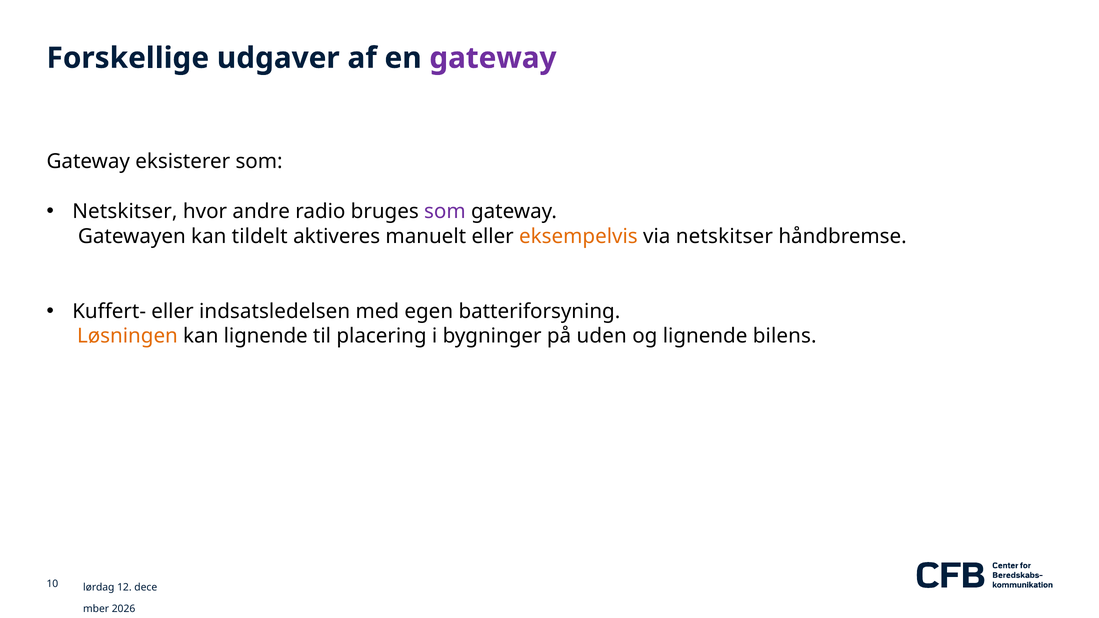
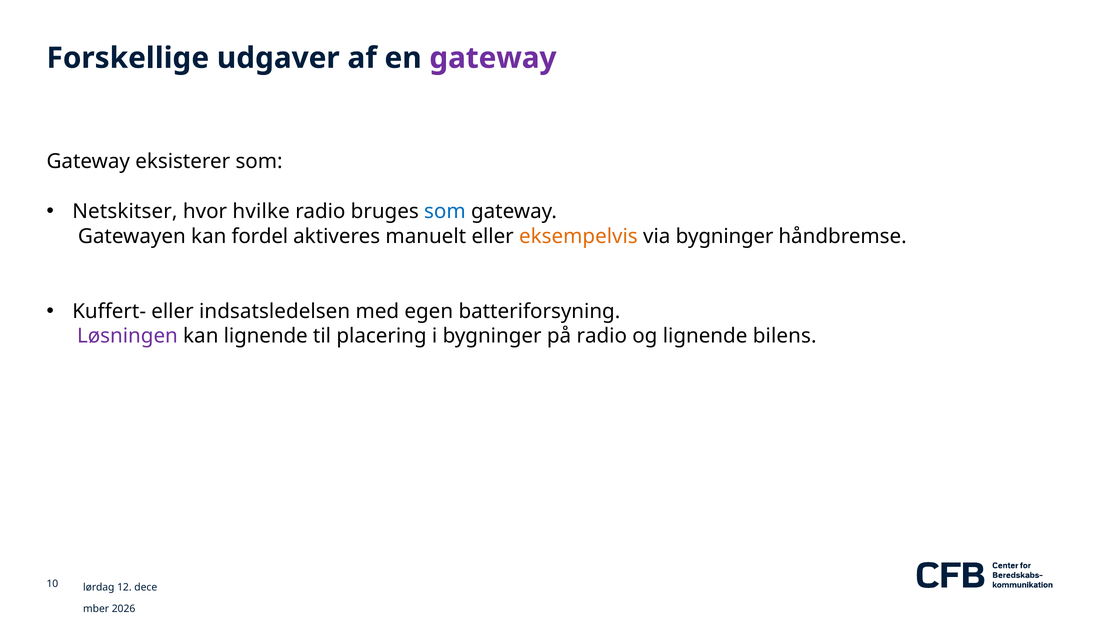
andre: andre -> hvilke (261, 212)
som colour: purple -> blue (445, 212)
tildelt: tildelt -> fordel (260, 236)
via netskitser: netskitser -> bygninger (725, 236)
Løsningen colour: orange -> purple (127, 336)
på uden: uden -> radio (602, 336)
